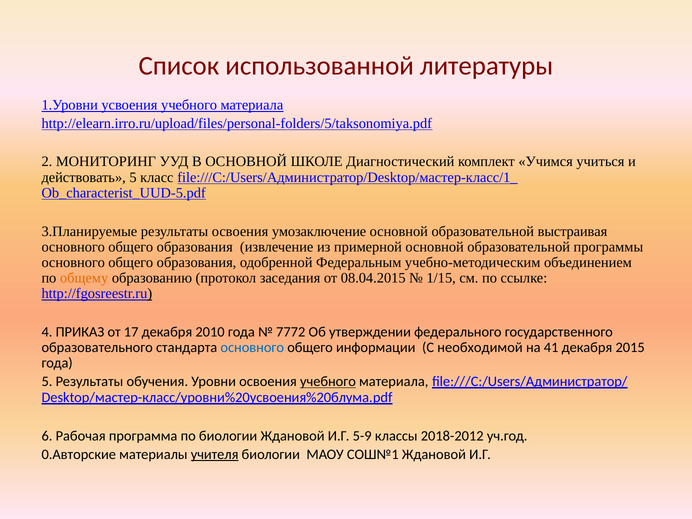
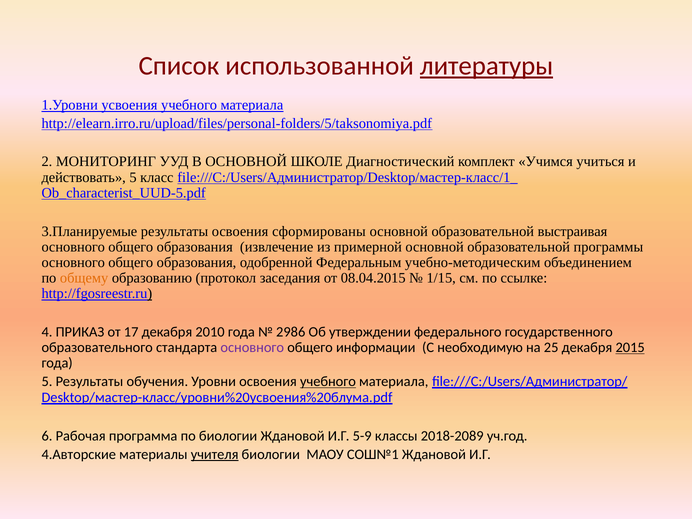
литературы underline: none -> present (487, 66)
умозаключение: умозаключение -> сформированы (319, 231)
7772: 7772 -> 2986 (291, 332)
основного colour: blue -> purple (252, 348)
необходимой: необходимой -> необходимую (480, 348)
41: 41 -> 25 (551, 348)
2015 underline: none -> present (630, 348)
2018-2012: 2018-2012 -> 2018-2089 (452, 436)
0.Авторские: 0.Авторские -> 4.Авторские (79, 454)
